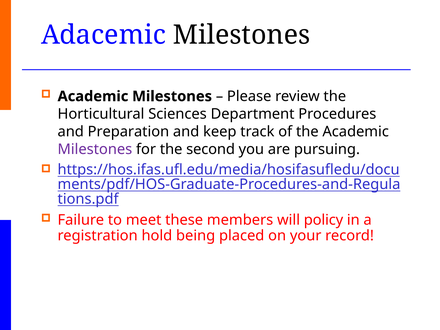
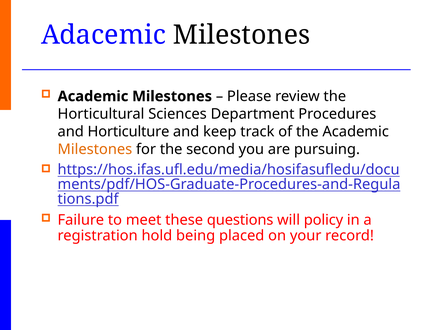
Preparation: Preparation -> Horticulture (128, 132)
Milestones colour: purple -> orange (95, 149)
members: members -> questions (240, 220)
